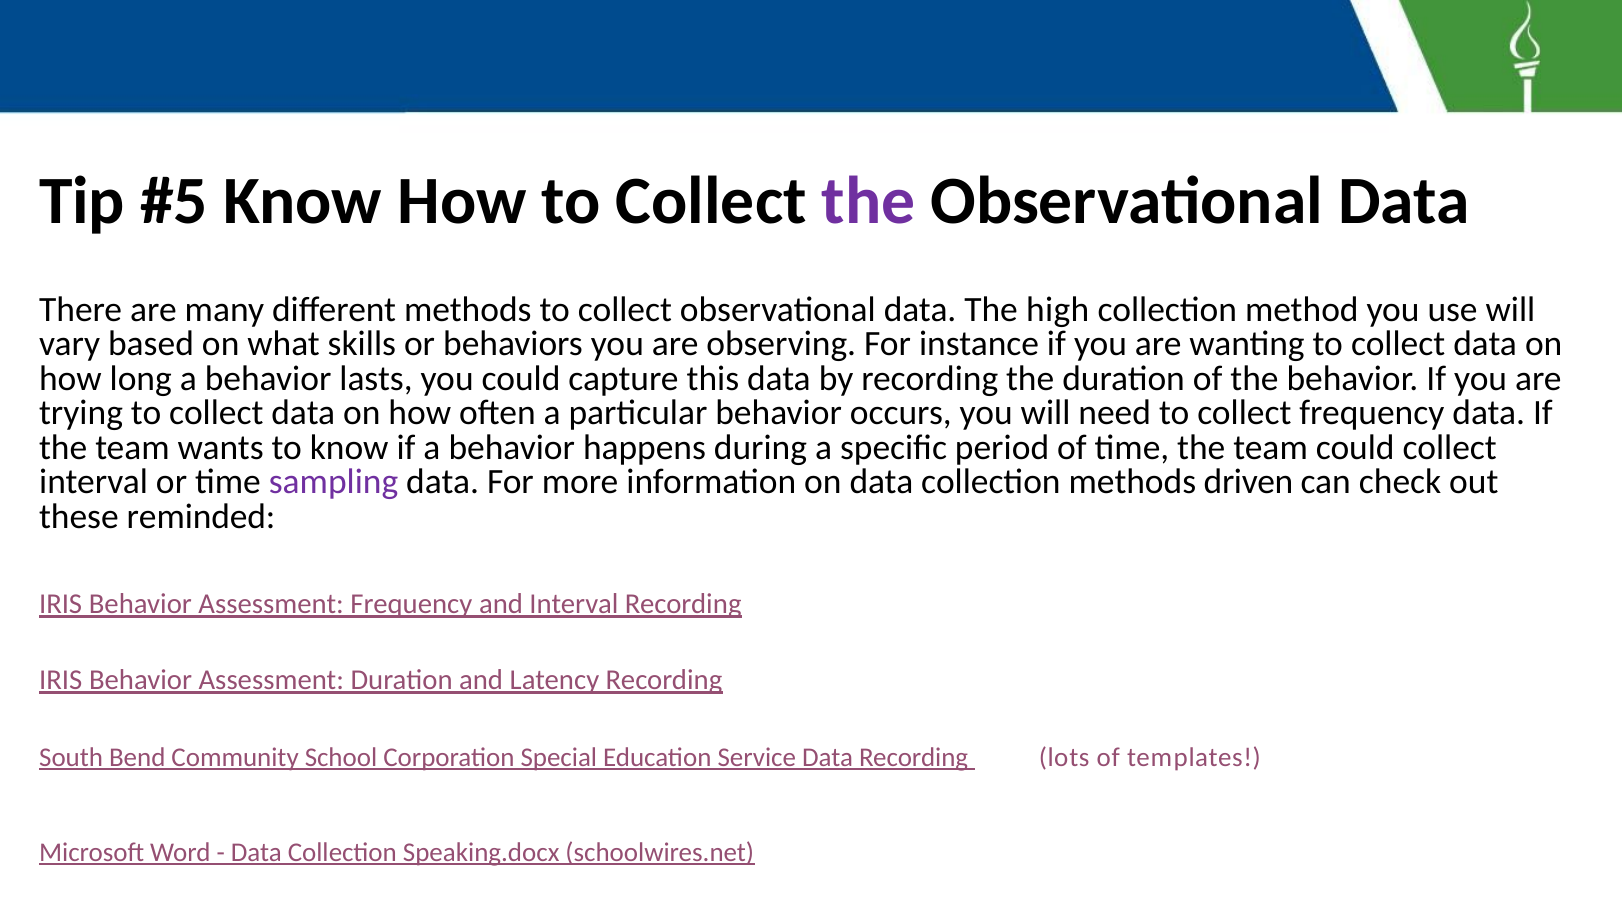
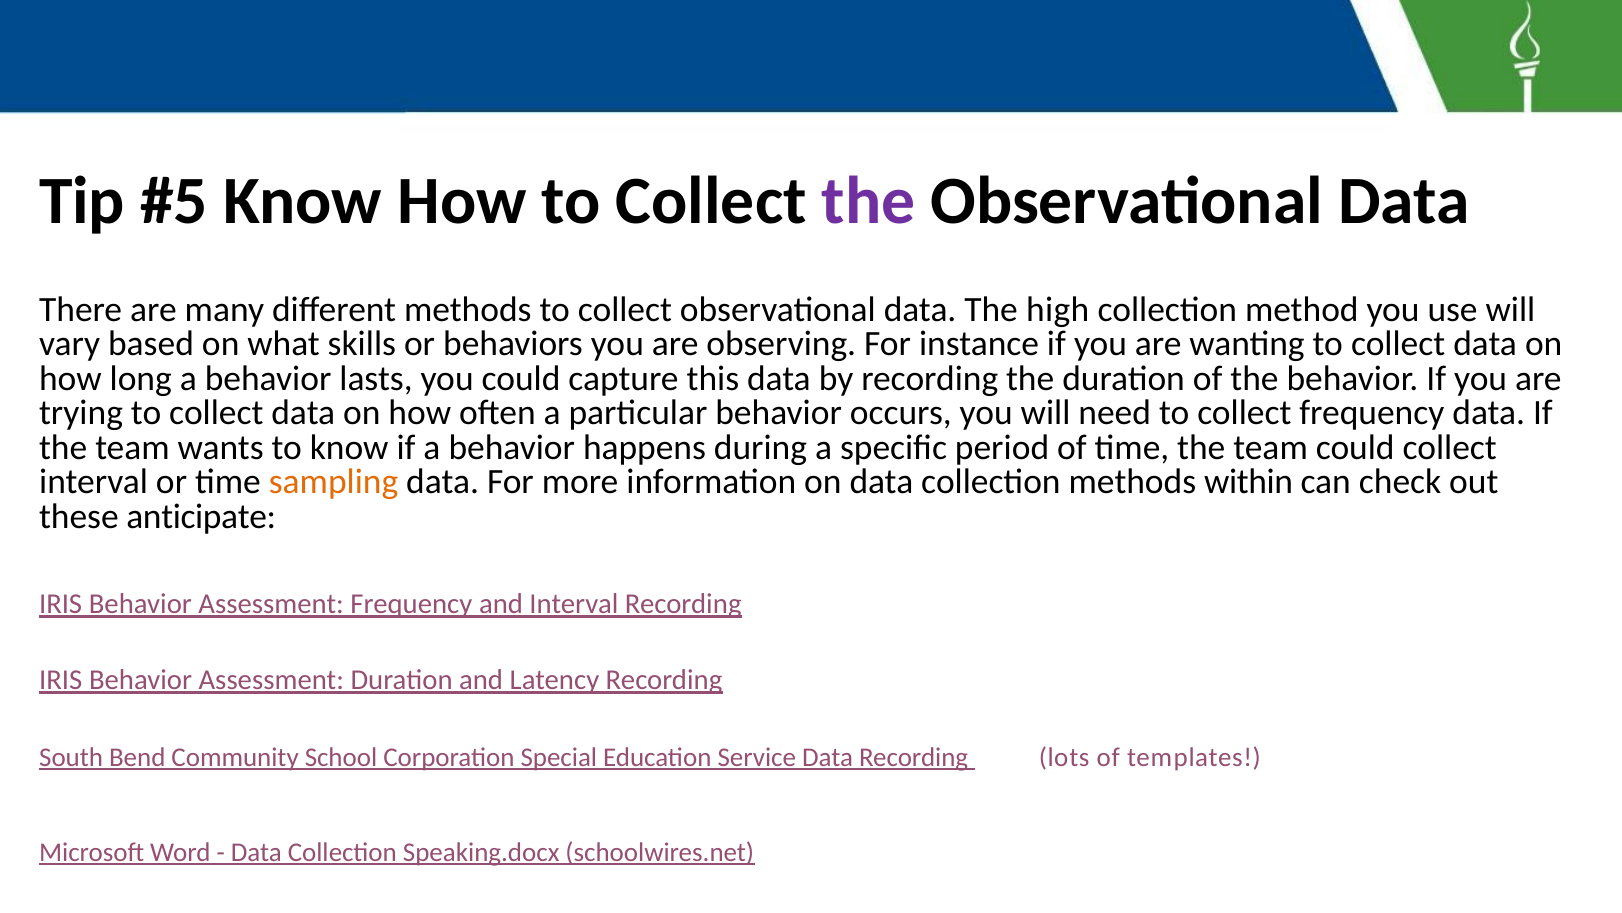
sampling colour: purple -> orange (334, 482)
driven: driven -> within (1249, 482)
reminded: reminded -> anticipate (201, 516)
